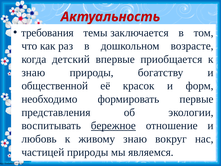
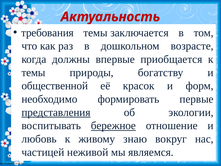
детский: детский -> должны (71, 59)
знаю: знаю -> темы (33, 72)
представления underline: none -> present (56, 112)
частицей природы: природы -> неживой (88, 152)
